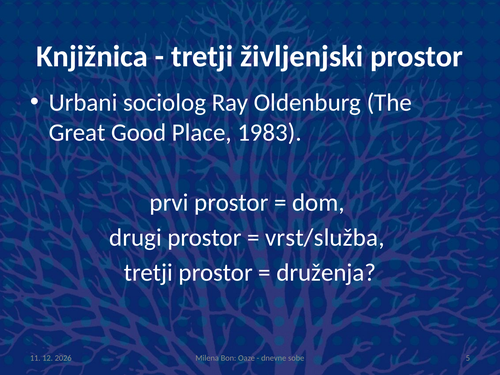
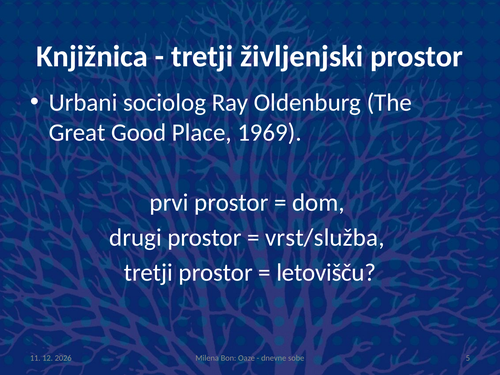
1983: 1983 -> 1969 (270, 133)
druženja: druženja -> letovišču (326, 273)
